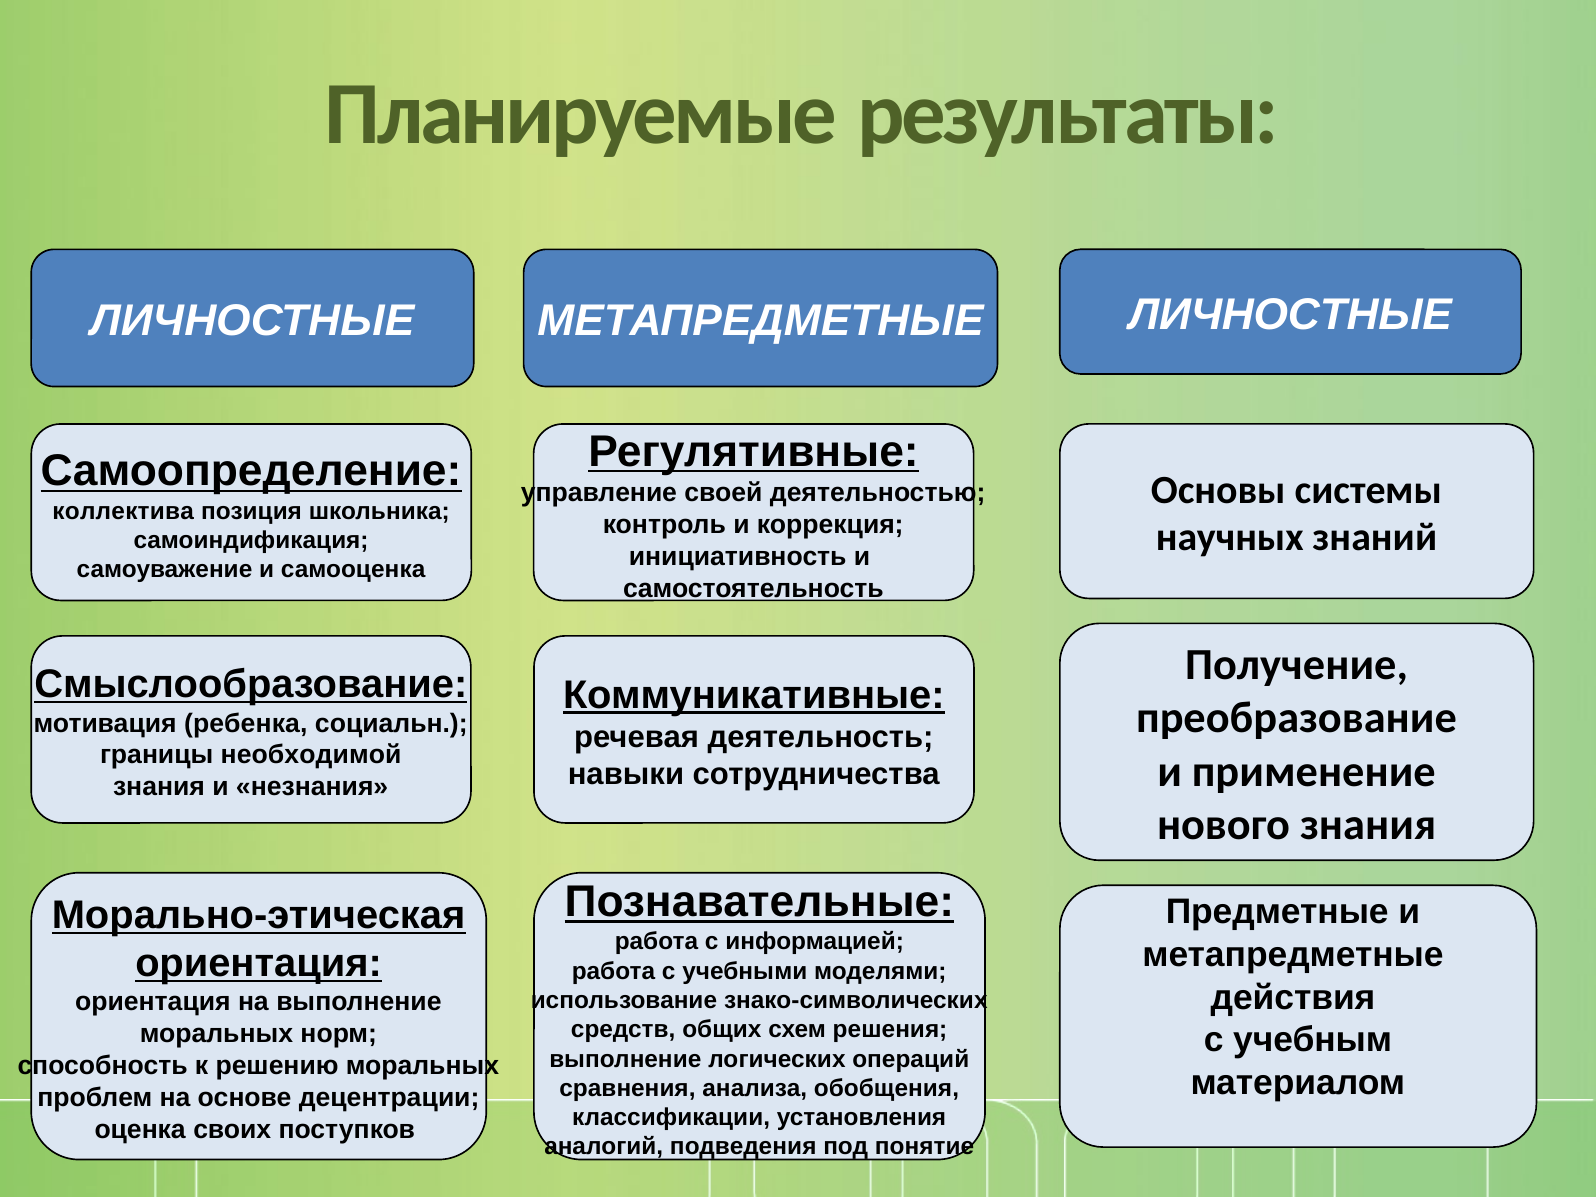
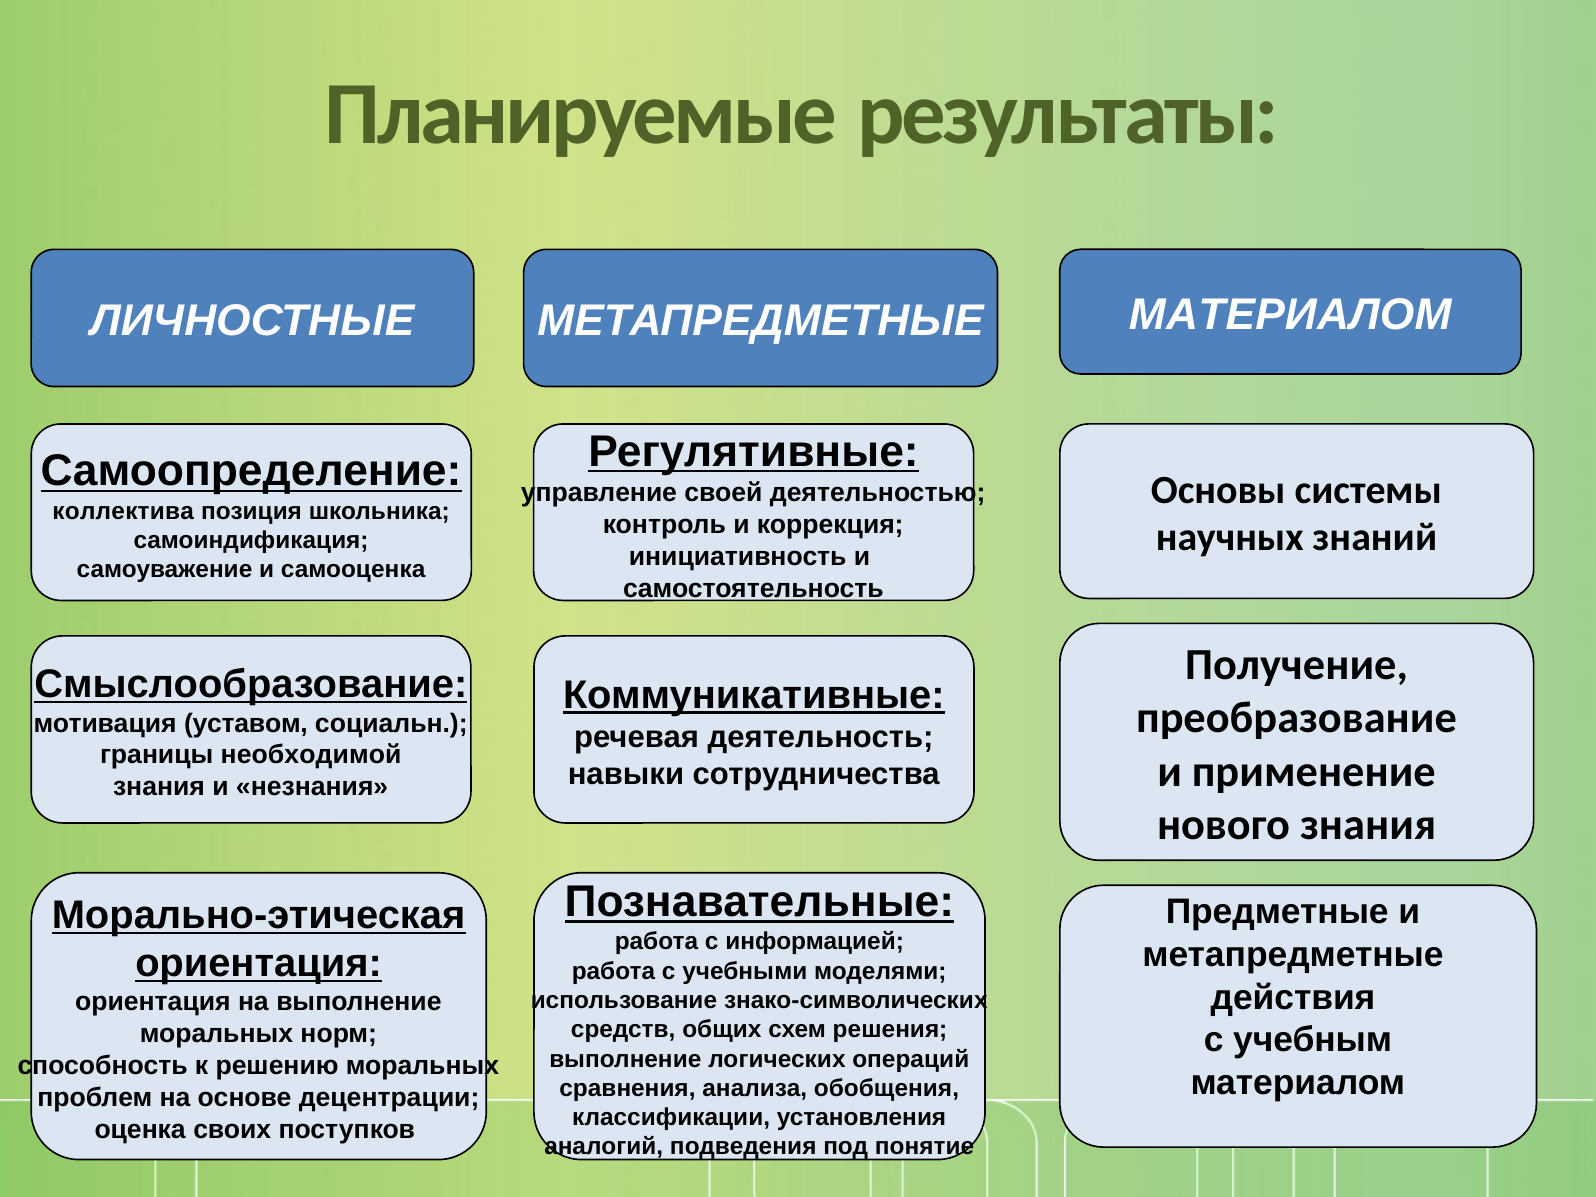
ЛИЧНОСТНЫЕ: ЛИЧНОСТНЫЕ -> МАТЕРИАЛОМ (1290, 315)
ребенка: ребенка -> уставом (246, 723)
